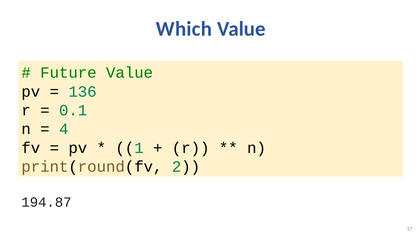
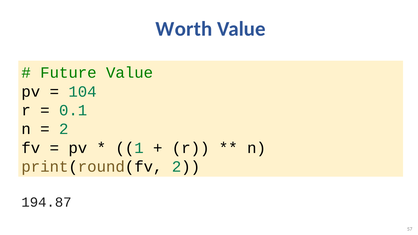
Which: Which -> Worth (184, 29)
136: 136 -> 104 (83, 92)
4: 4 -> 2 (64, 129)
